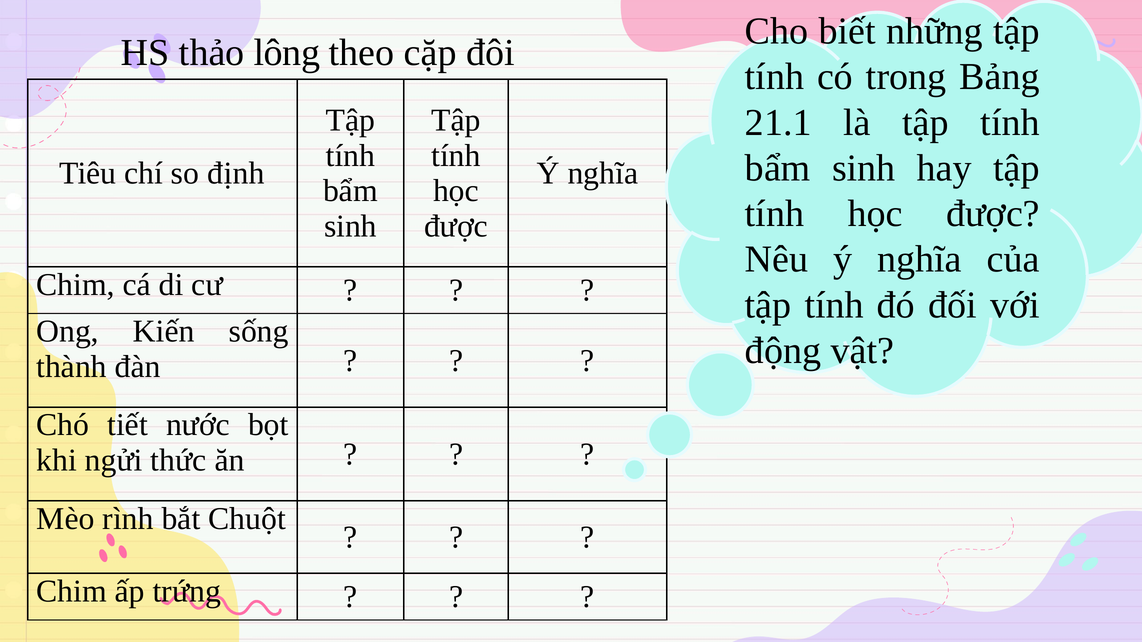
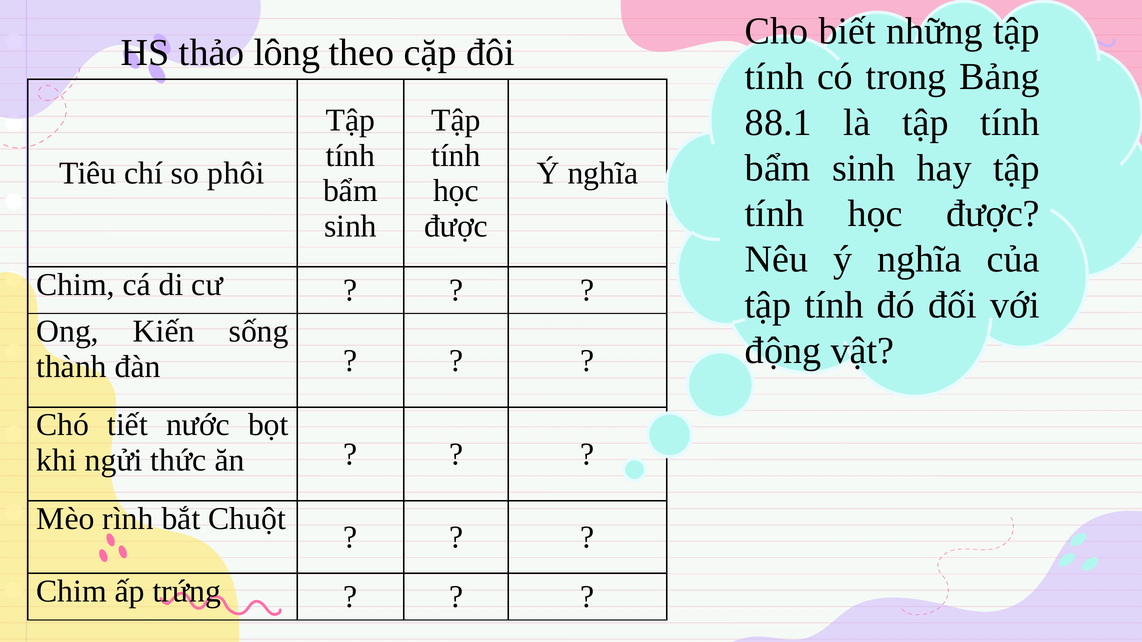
21.1: 21.1 -> 88.1 (778, 123)
định: định -> phôi (236, 173)
